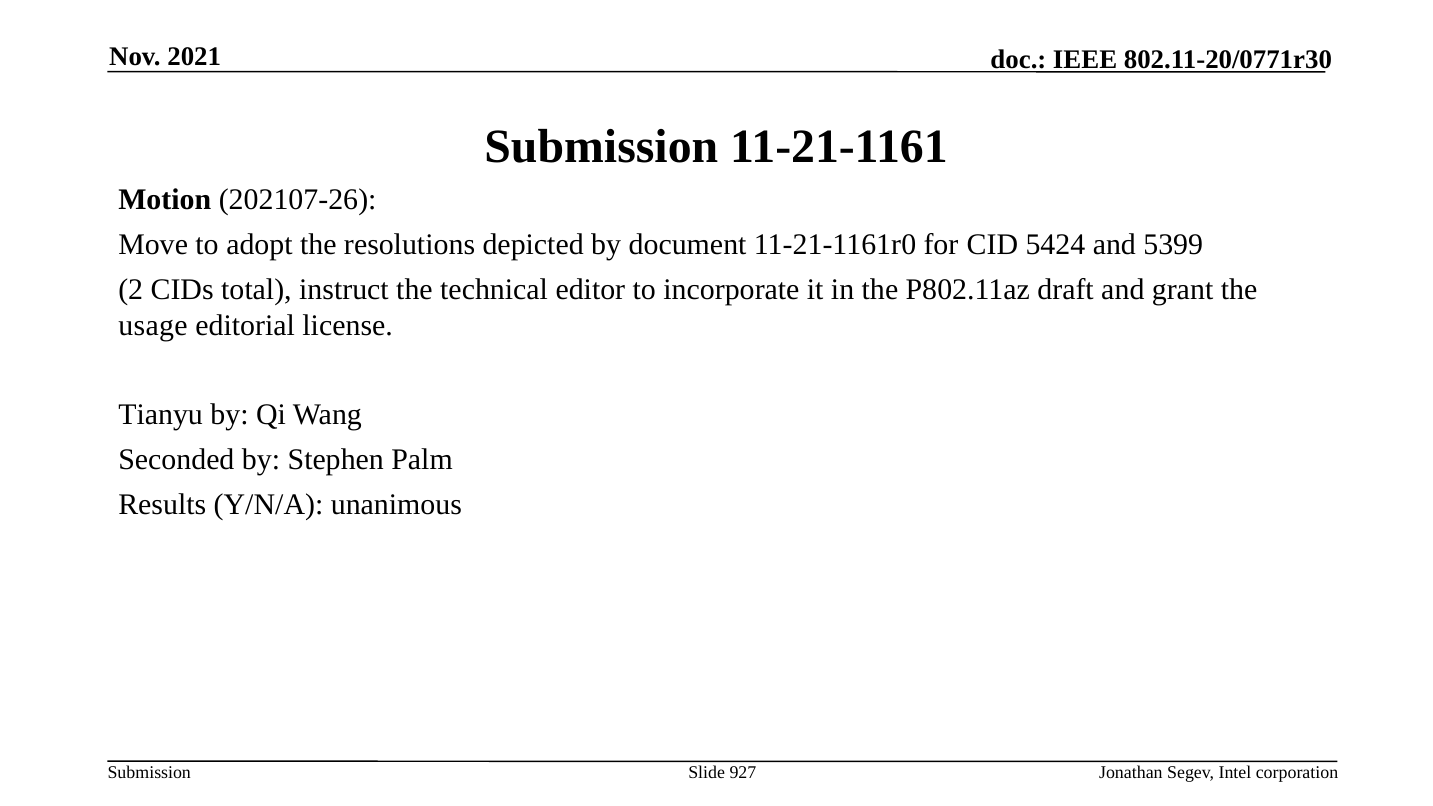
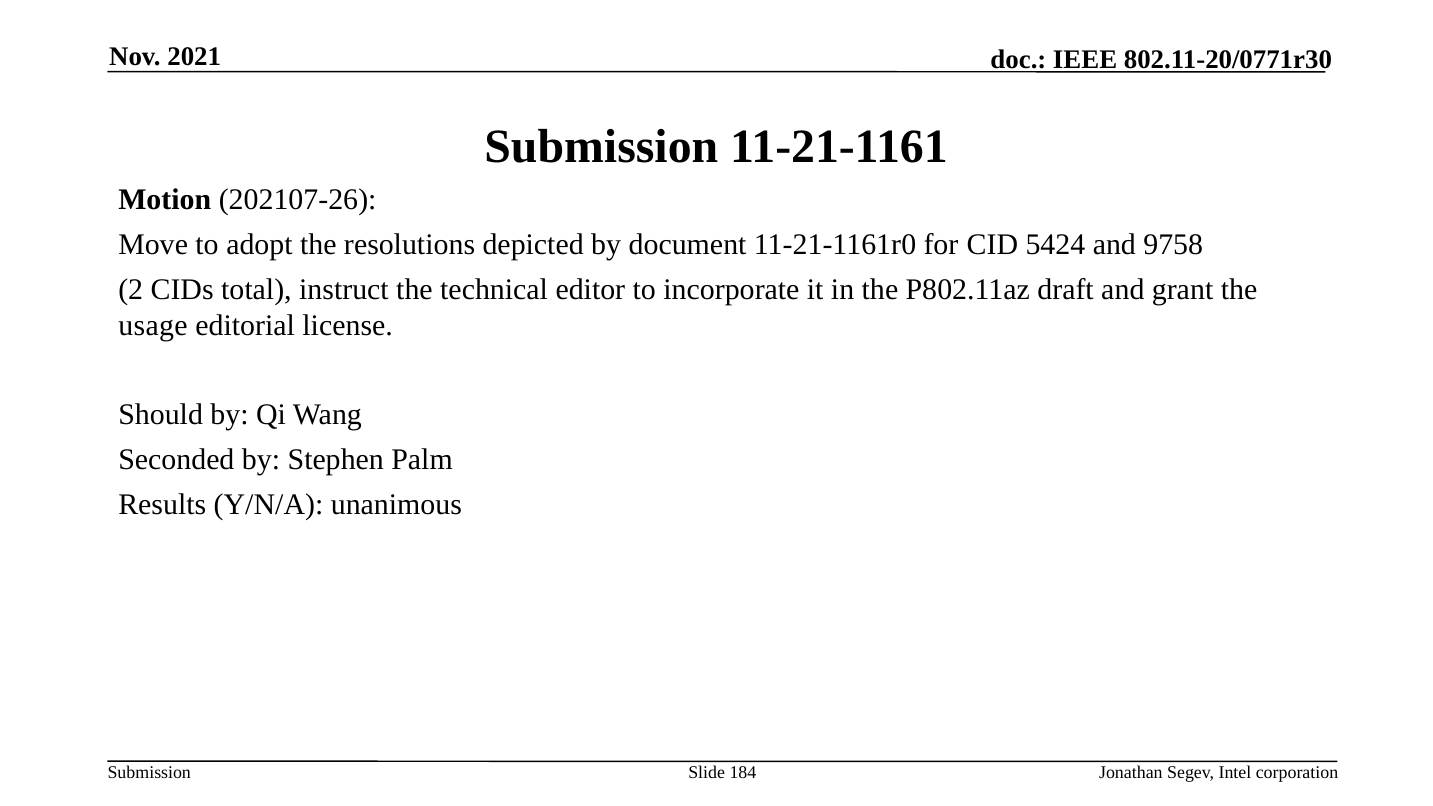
5399: 5399 -> 9758 (1173, 245)
Tianyu: Tianyu -> Should (161, 415)
927: 927 -> 184 (743, 773)
